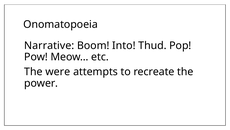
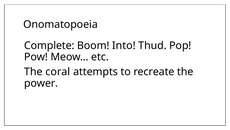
Narrative: Narrative -> Complete (49, 45)
were: were -> coral (58, 71)
